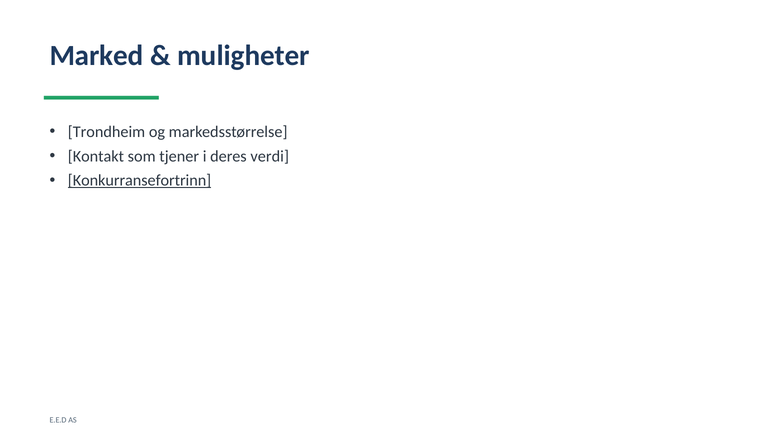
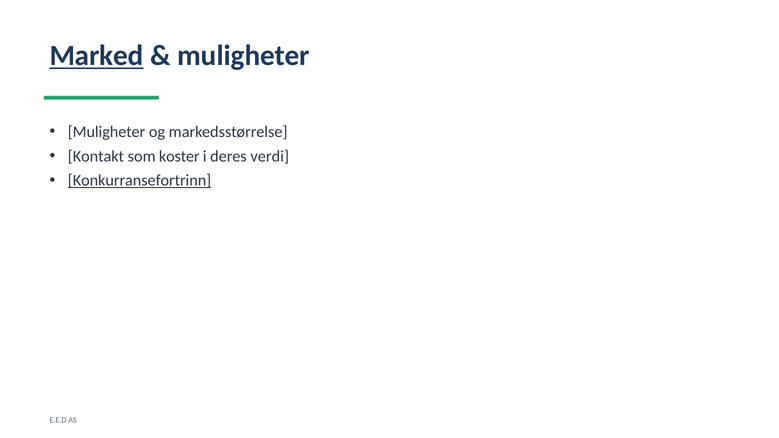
Marked underline: none -> present (97, 56)
Trondheim: Trondheim -> Muligheter (107, 132)
tjener: tjener -> koster (179, 156)
